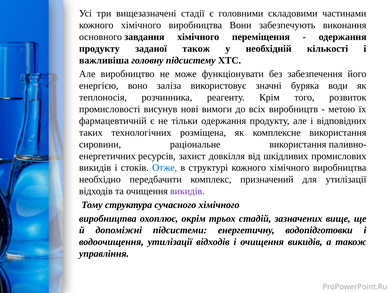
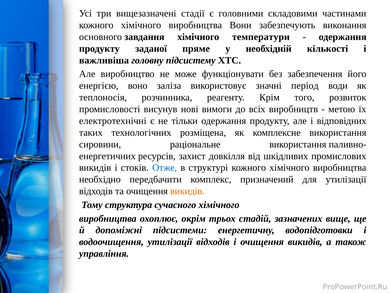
переміщення: переміщення -> температури (261, 37)
заданої також: також -> пряме (196, 49)
буряка: буряка -> період (305, 86)
фармацевтичній: фармацевтичній -> електротехнічні (113, 121)
викидів colour: purple -> orange (187, 191)
